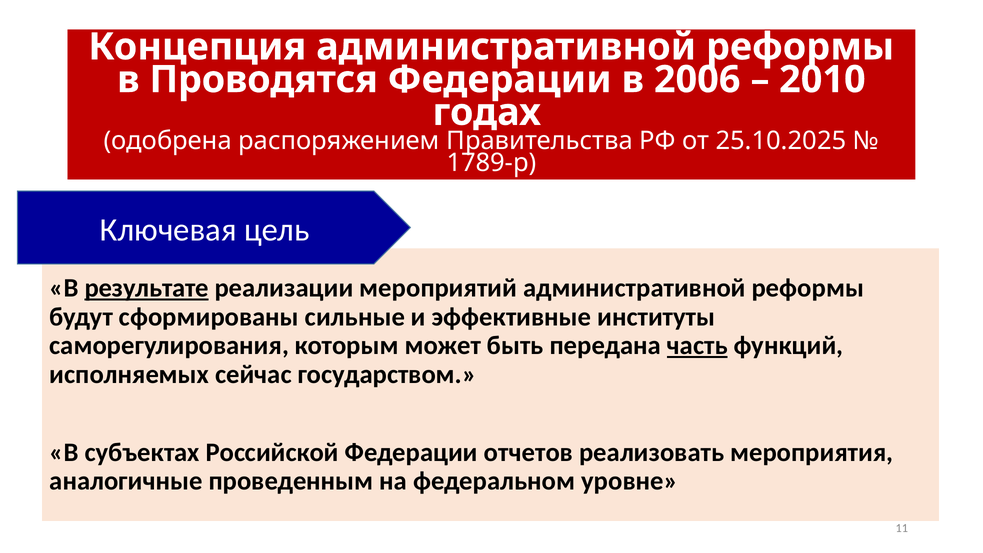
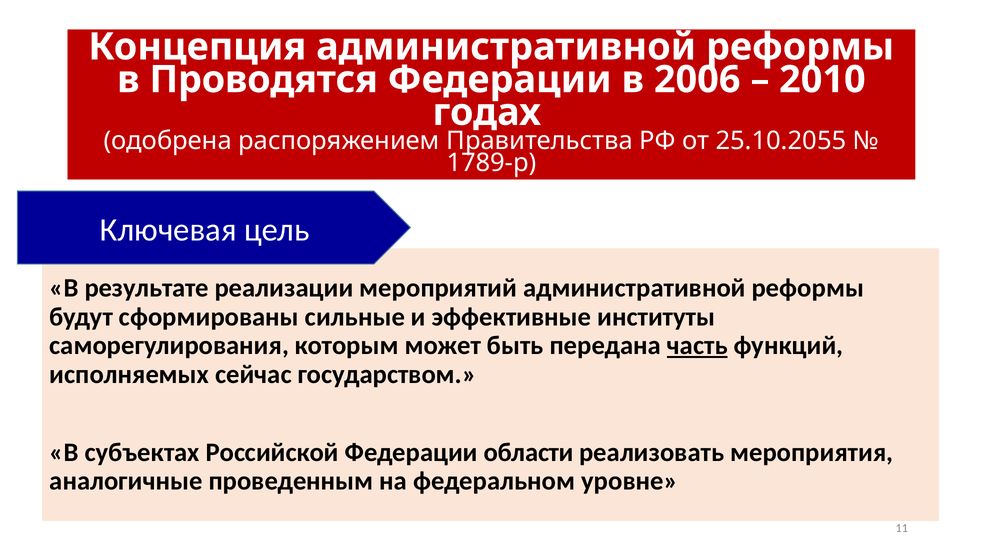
25.10.2025: 25.10.2025 -> 25.10.2055 (781, 141)
результате underline: present -> none (147, 288)
отчетов: отчетов -> области (529, 452)
